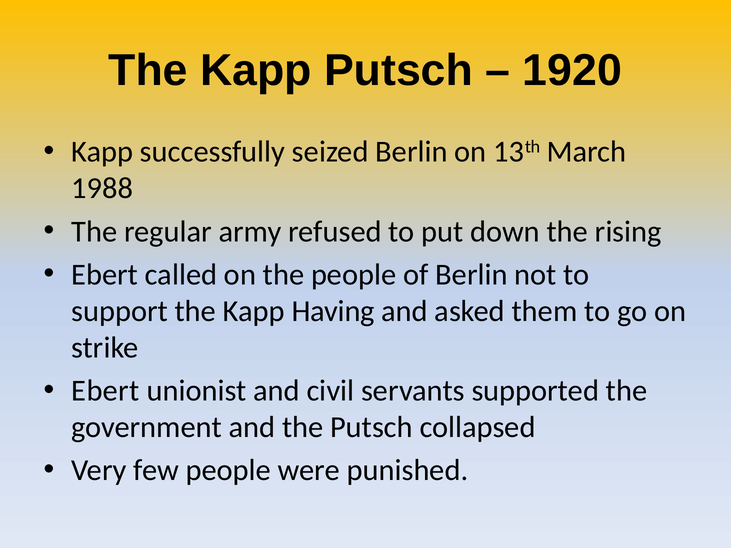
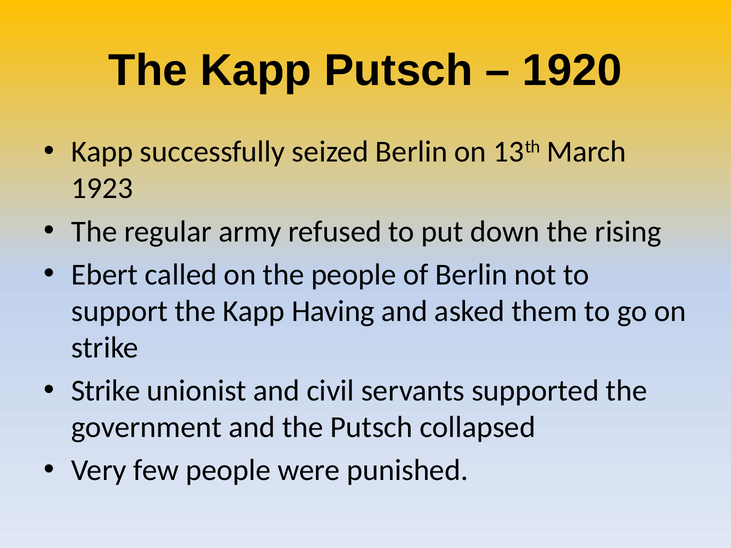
1988: 1988 -> 1923 (102, 189)
Ebert: Ebert -> Strike (106, 391)
